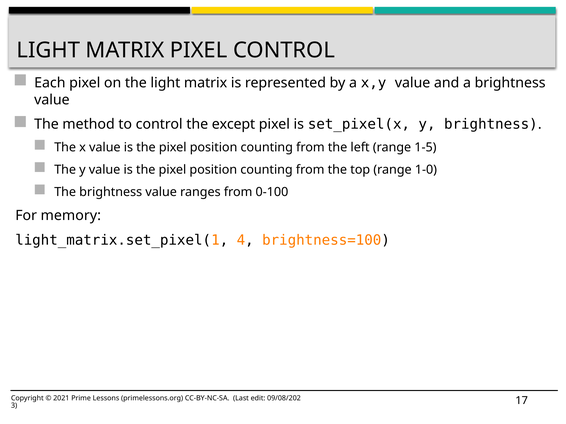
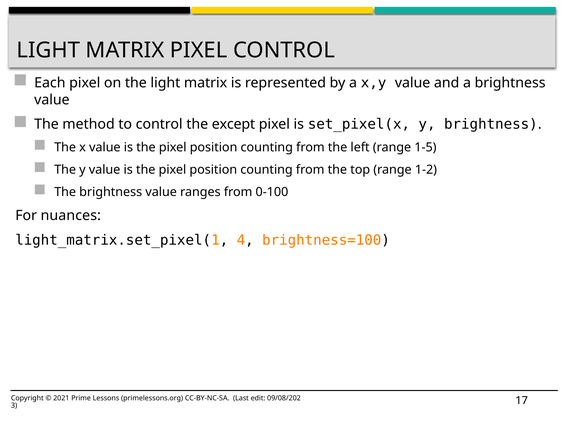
1-0: 1-0 -> 1-2 (426, 170)
memory: memory -> nuances (71, 216)
